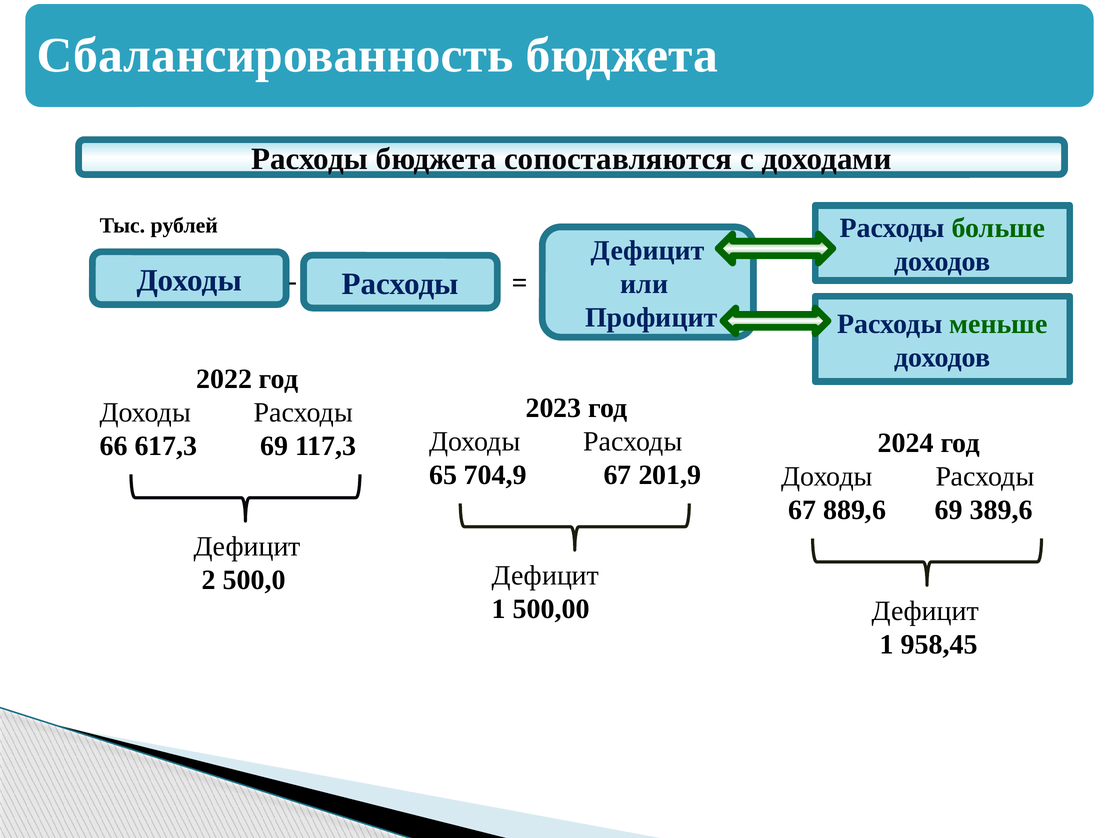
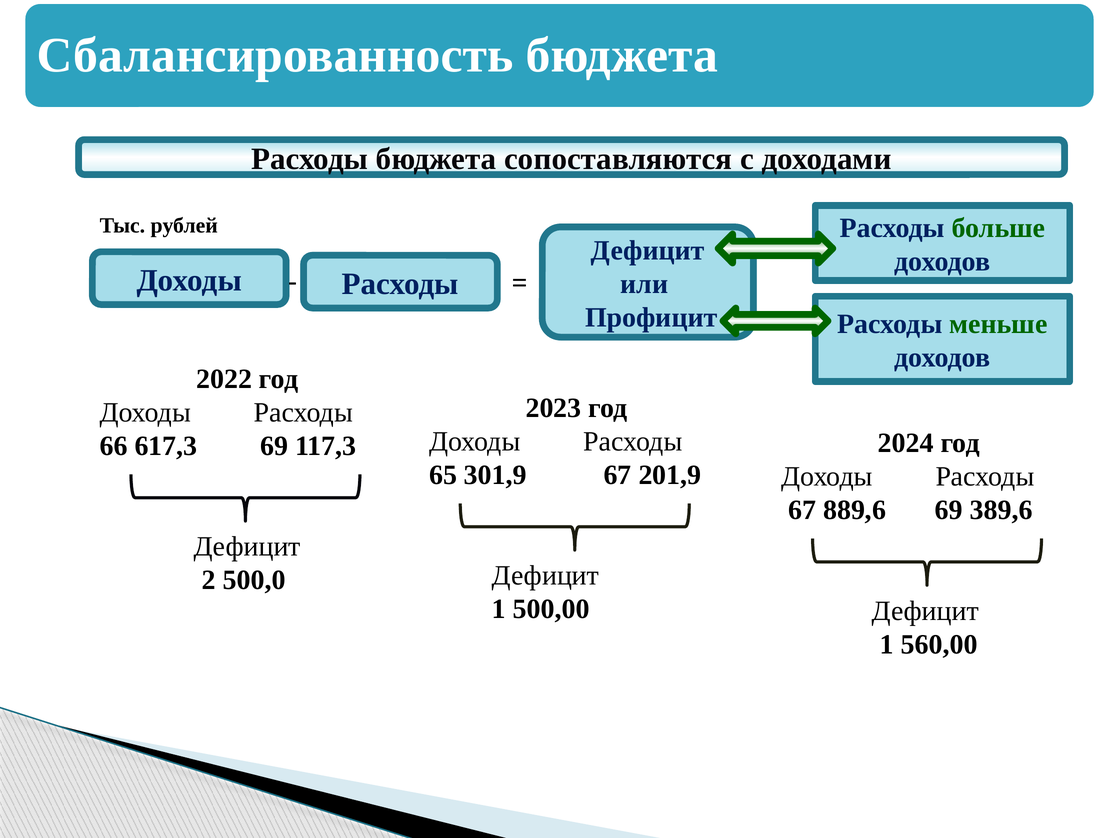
704,9: 704,9 -> 301,9 (495, 475)
958,45: 958,45 -> 560,00 (939, 645)
